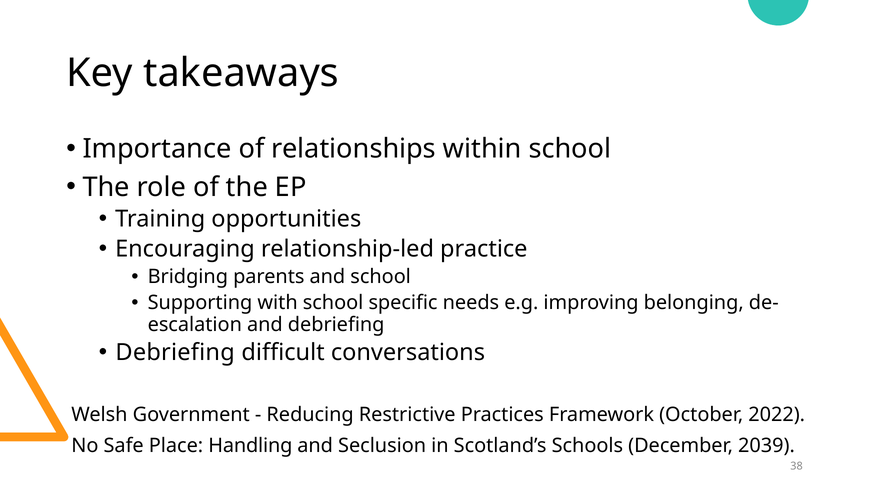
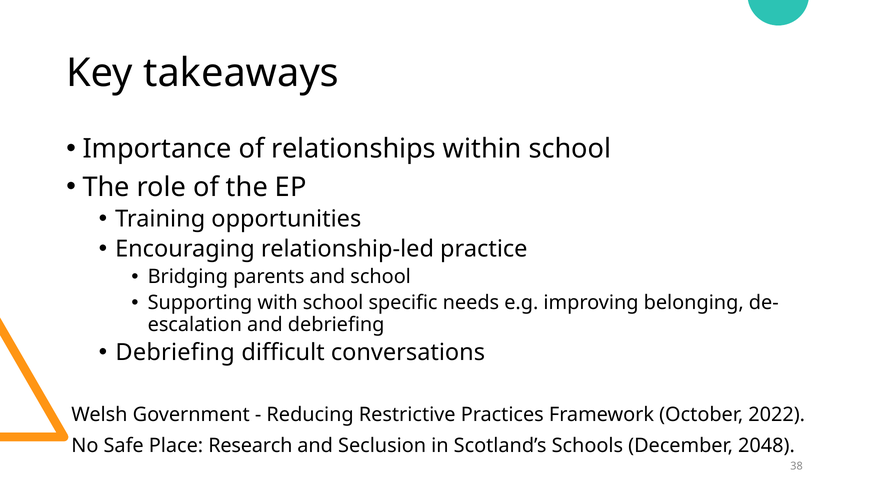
Handling: Handling -> Research (250, 445)
2039: 2039 -> 2048 (766, 445)
